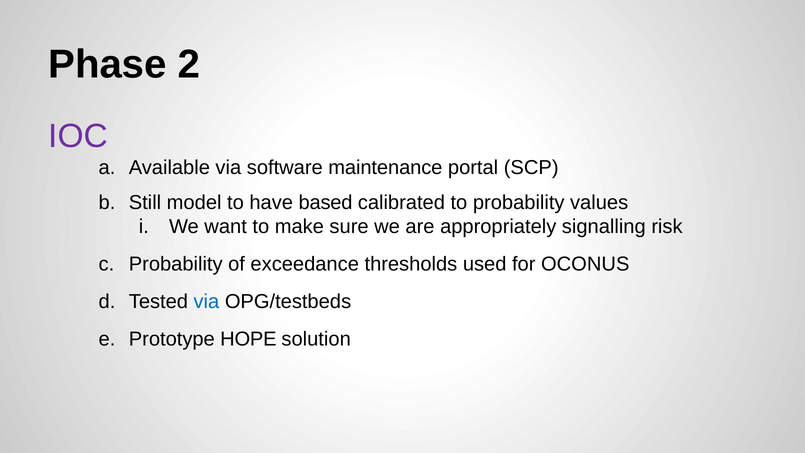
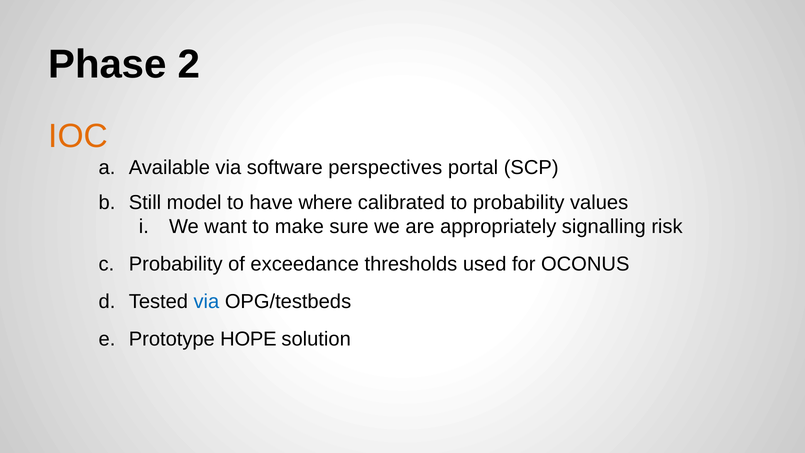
IOC colour: purple -> orange (78, 136)
maintenance: maintenance -> perspectives (385, 167)
based: based -> where (326, 202)
